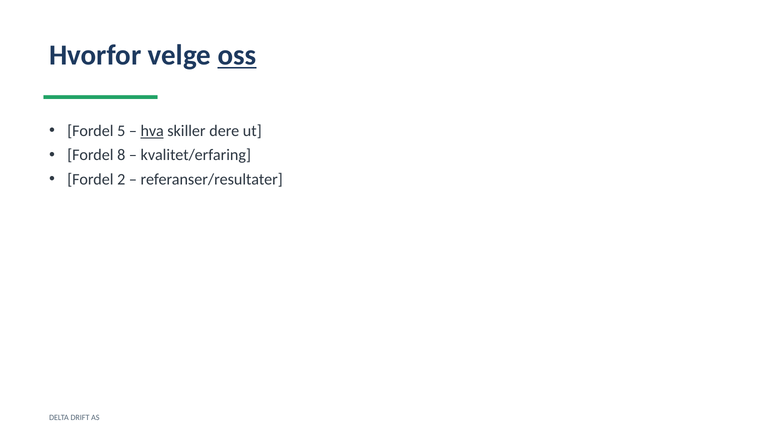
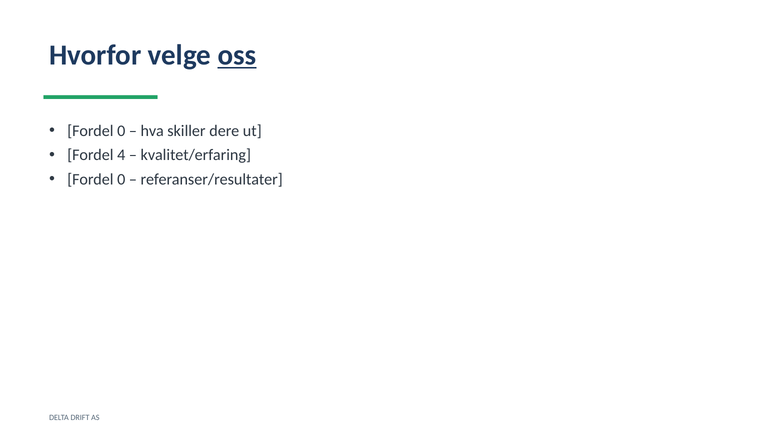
5: 5 -> 0 (121, 131)
hva underline: present -> none (152, 131)
8: 8 -> 4 (121, 155)
2: 2 -> 0 (121, 179)
